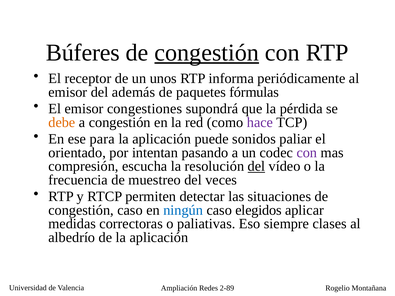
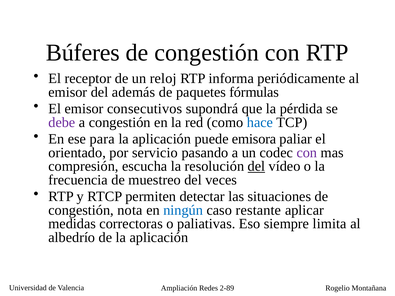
congestión underline: present -> none (207, 53)
unos: unos -> reloj (163, 79)
congestiones: congestiones -> consecutivos (145, 109)
debe colour: orange -> purple (62, 122)
hace colour: purple -> blue (260, 122)
sonidos: sonidos -> emisora (254, 139)
intentan: intentan -> servicio (155, 153)
congestión caso: caso -> nota (130, 210)
elegidos: elegidos -> restante (258, 210)
clases: clases -> limita (330, 224)
